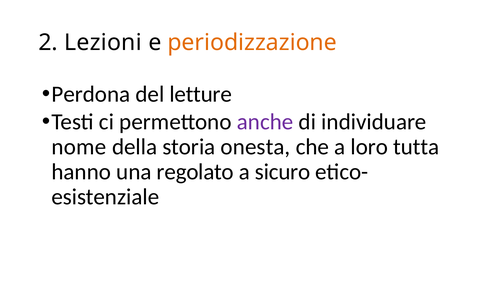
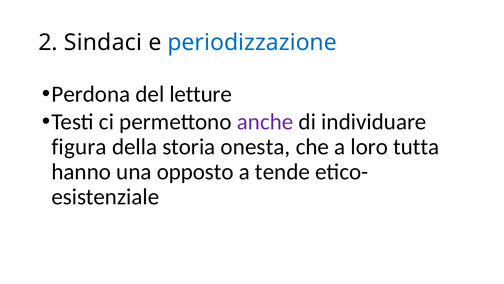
Lezioni: Lezioni -> Sindaci (103, 42)
periodizzazione colour: orange -> blue (252, 42)
nome: nome -> figura (79, 147)
regolato: regolato -> opposto (195, 172)
sicuro: sicuro -> tende (282, 172)
